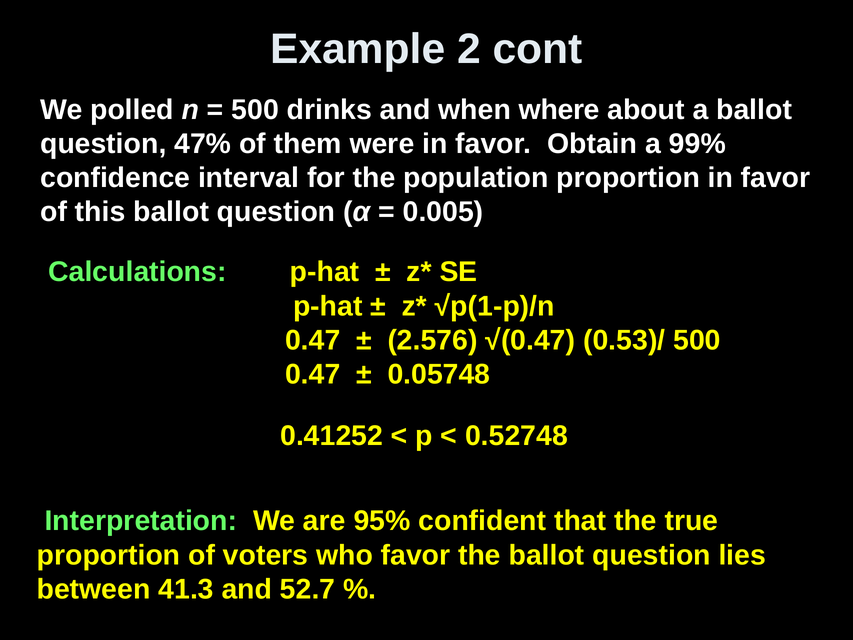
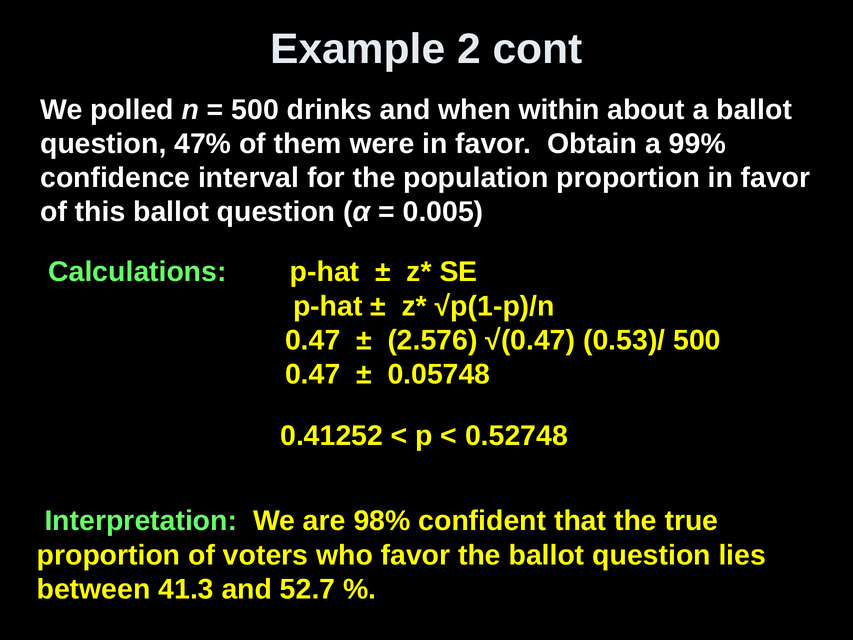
where: where -> within (559, 110)
95%: 95% -> 98% (382, 521)
